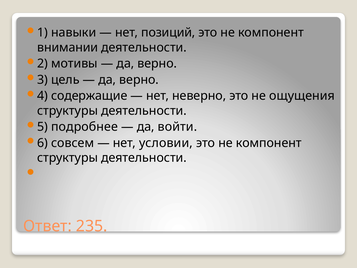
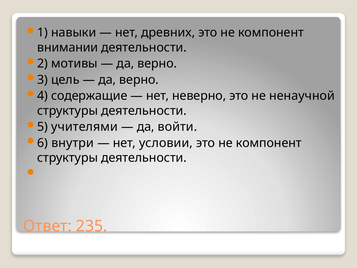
позиций: позиций -> древних (168, 33)
ощущения: ощущения -> ненаучной (302, 96)
подробнее: подробнее -> учителями (84, 127)
совсем: совсем -> внутри (73, 143)
